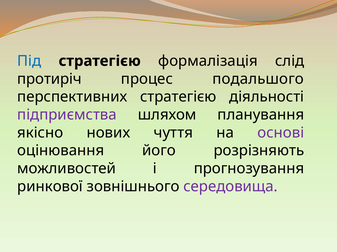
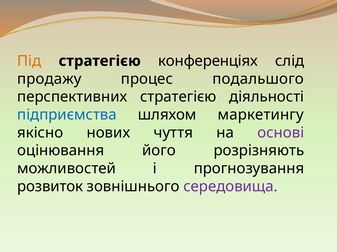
Під colour: blue -> orange (29, 61)
формалізація: формалізація -> конференціях (208, 61)
протиріч: протиріч -> продажу (49, 79)
підприємства colour: purple -> blue (67, 115)
планування: планування -> маркетингу (261, 115)
ринкової: ринкової -> розвиток (50, 187)
